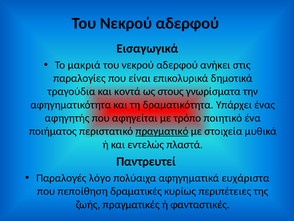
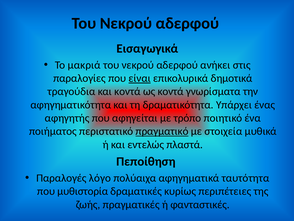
είναι underline: none -> present (140, 78)
ως στους: στους -> κοντά (171, 91)
Παντρευτεί: Παντρευτεί -> Πεποίθηση (146, 161)
ευχάριστα: ευχάριστα -> ταυτότητα (245, 178)
πεποίθηση: πεποίθηση -> μυθιστορία (83, 191)
